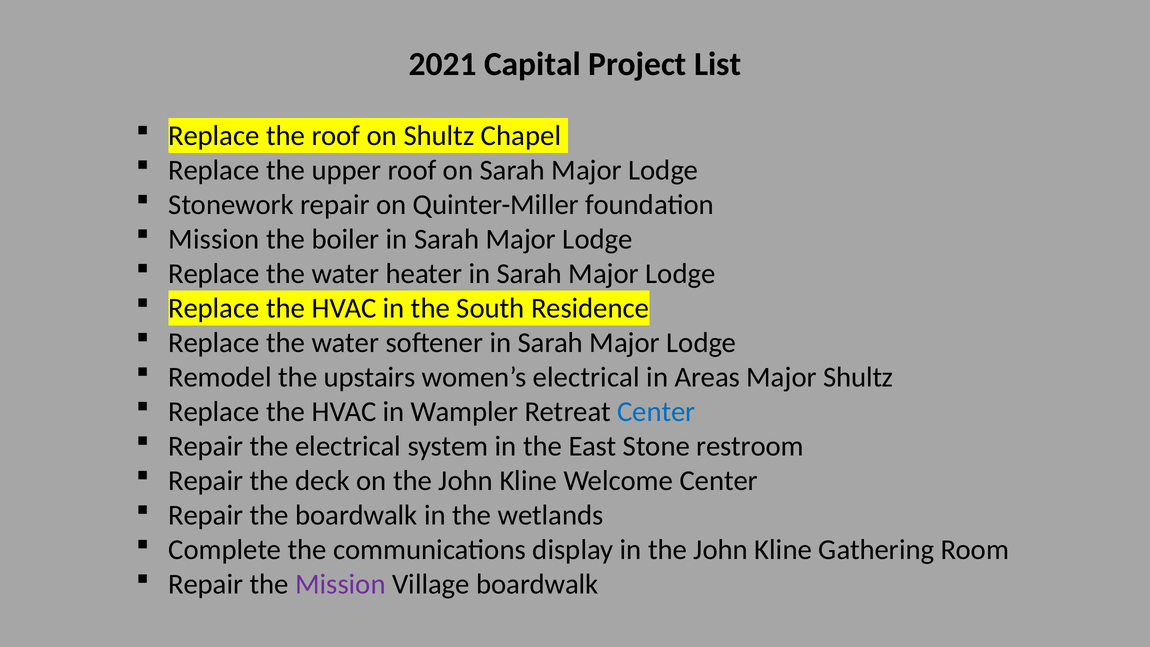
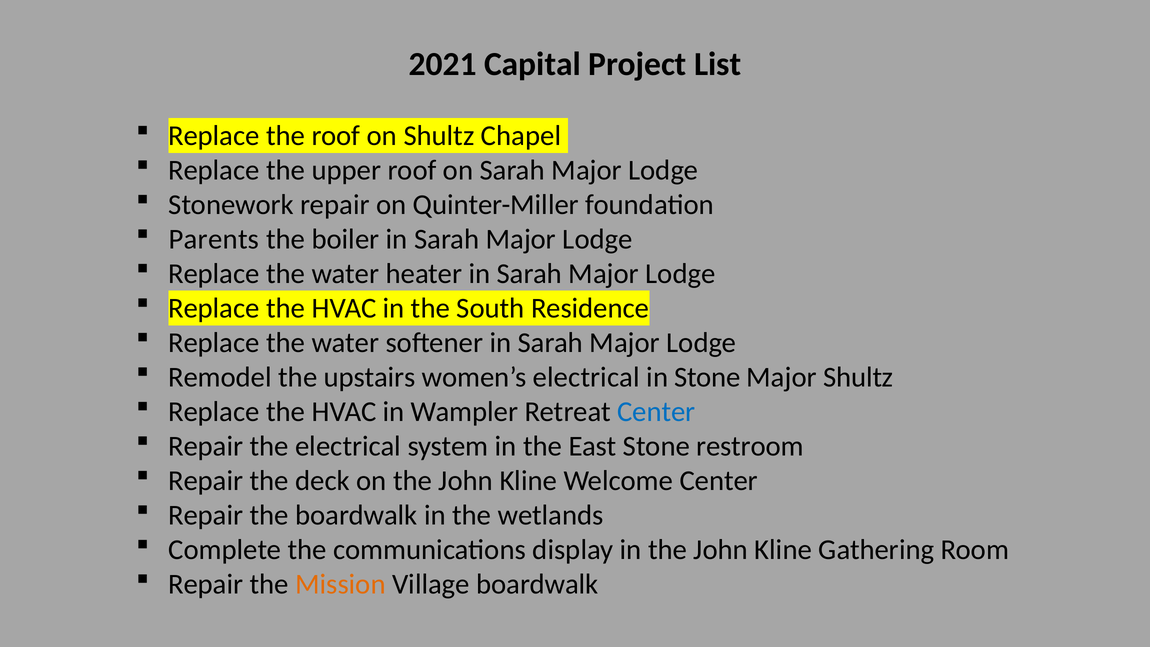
Mission: Mission -> Parents (214, 239)
in Areas: Areas -> Stone (707, 377)
Mission colour: purple -> orange (340, 584)
